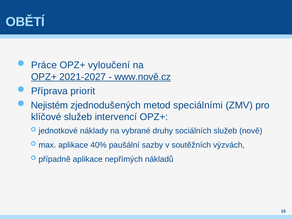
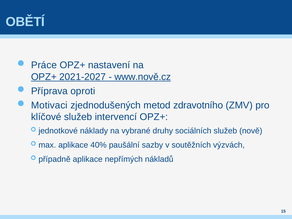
vyloučení: vyloučení -> nastavení (109, 65)
priorit: priorit -> oproti (83, 91)
Nejistém: Nejistém -> Motivaci (49, 105)
speciálními: speciálními -> zdravotního (198, 105)
